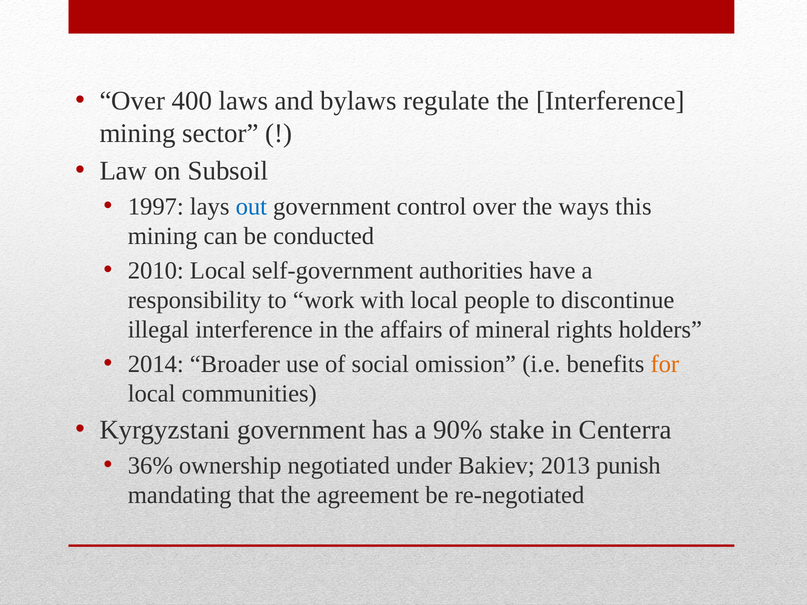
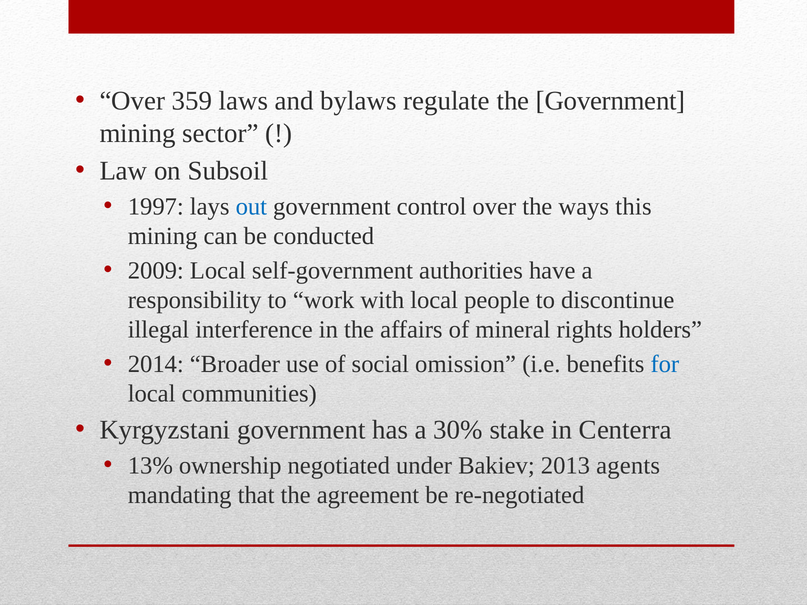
400: 400 -> 359 (192, 101)
the Interference: Interference -> Government (611, 101)
2010: 2010 -> 2009 (156, 271)
for colour: orange -> blue (665, 364)
90%: 90% -> 30% (458, 430)
36%: 36% -> 13% (150, 466)
punish: punish -> agents (628, 466)
